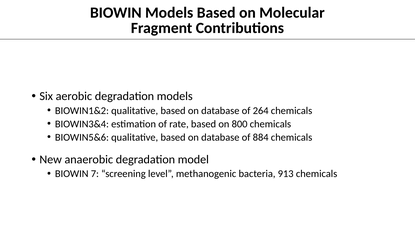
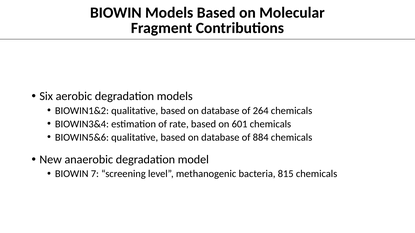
800: 800 -> 601 (240, 124)
913: 913 -> 815 (286, 174)
